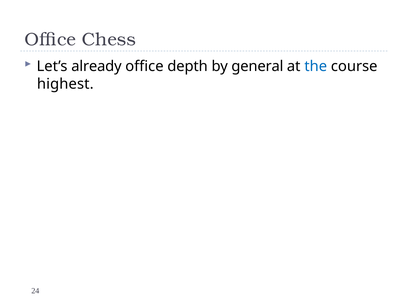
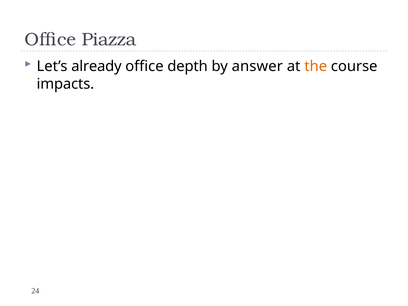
Chess: Chess -> Piazza (109, 39)
general: general -> answer (257, 66)
the colour: blue -> orange (316, 66)
highest: highest -> impacts (65, 84)
